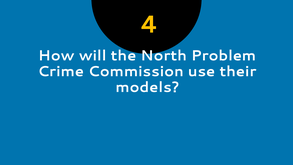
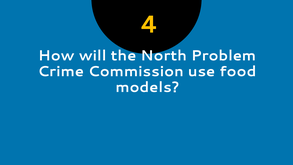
their: their -> food (238, 71)
